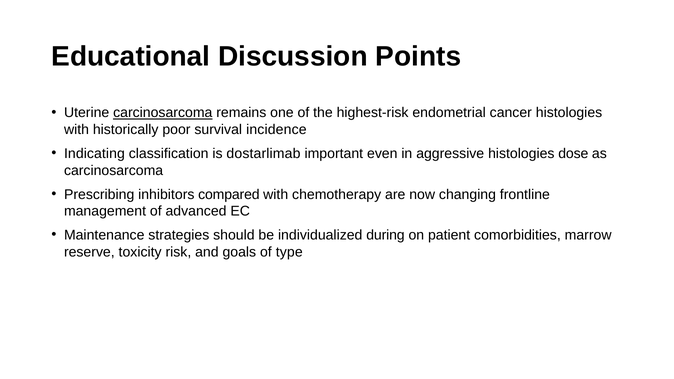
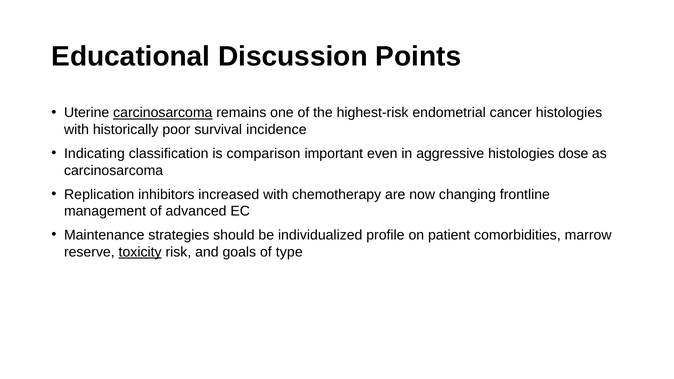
dostarlimab: dostarlimab -> comparison (263, 154)
Prescribing: Prescribing -> Replication (99, 194)
compared: compared -> increased (229, 194)
during: during -> profile (385, 235)
toxicity underline: none -> present (140, 252)
